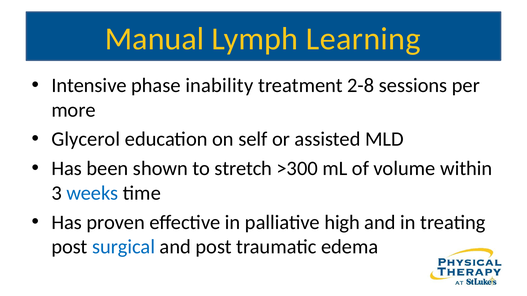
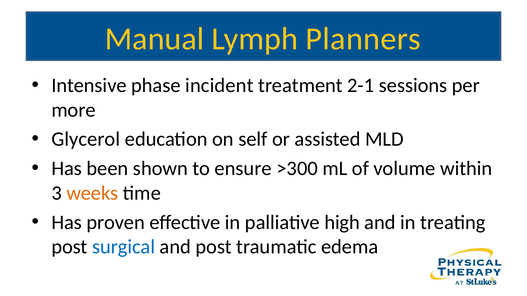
Learning: Learning -> Planners (363, 39)
inability: inability -> incident (219, 86)
2-8: 2-8 -> 2-1 (361, 86)
stretch: stretch -> ensure (243, 169)
weeks colour: blue -> orange (92, 193)
